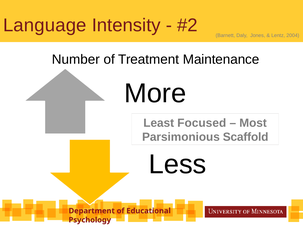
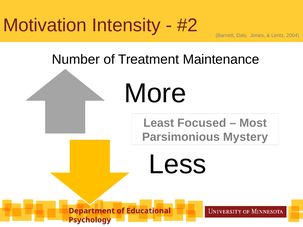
Language: Language -> Motivation (45, 25)
Scaffold: Scaffold -> Mystery (246, 137)
